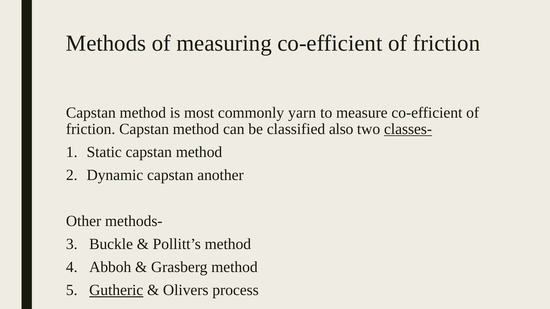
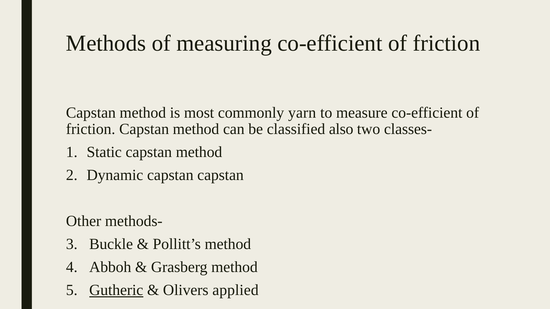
classes- underline: present -> none (408, 129)
capstan another: another -> capstan (221, 175)
process: process -> applied (235, 290)
